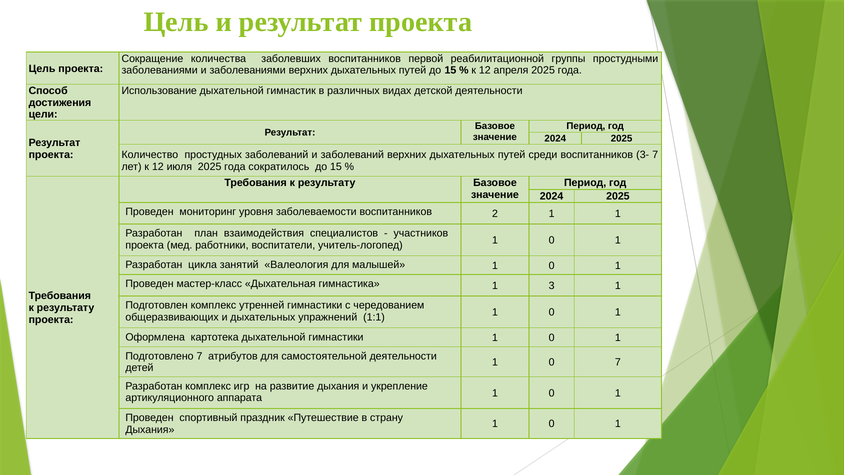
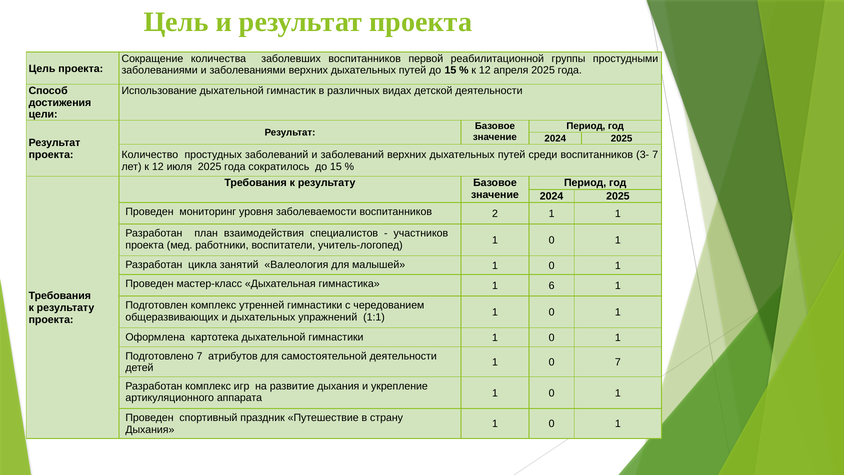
3: 3 -> 6 (552, 286)
